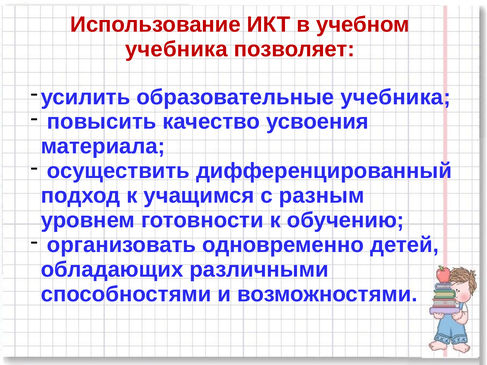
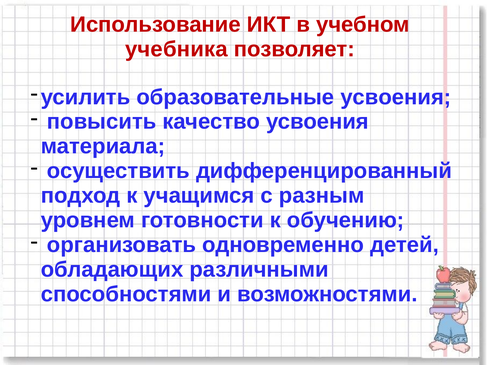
образовательные учебника: учебника -> усвоения (396, 97)
